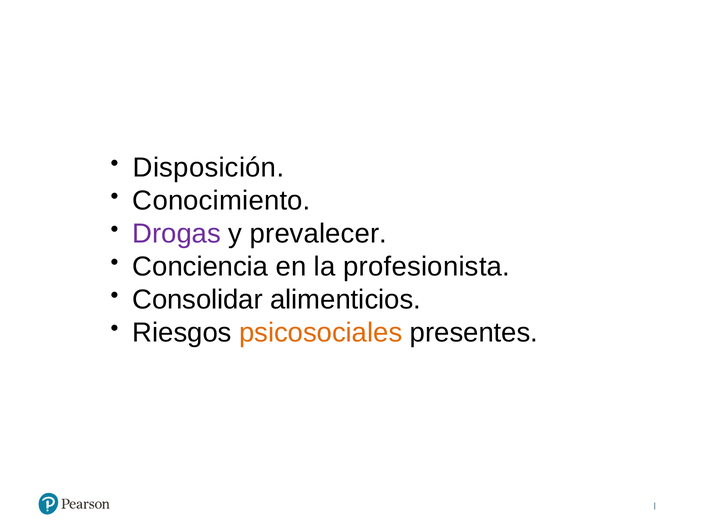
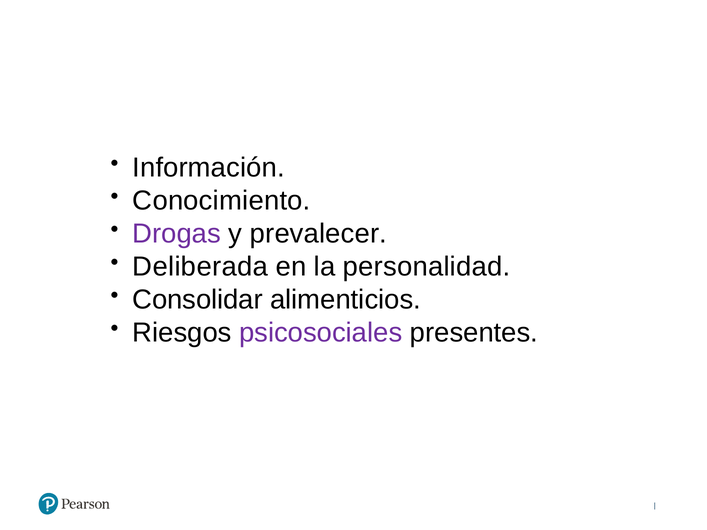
Disposición: Disposición -> Información (209, 168)
Conciencia: Conciencia -> Deliberada (200, 267)
profesionista: profesionista -> personalidad (427, 267)
psicosociales colour: orange -> purple (321, 333)
